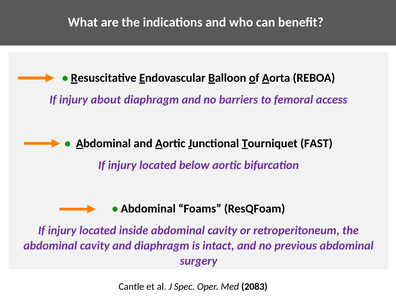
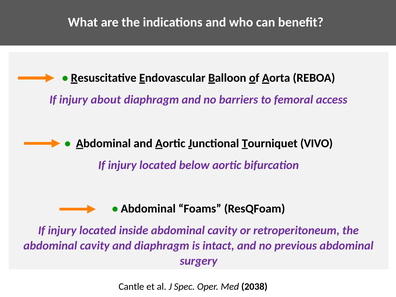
FAST: FAST -> VIVO (317, 143)
2083: 2083 -> 2038 (254, 287)
